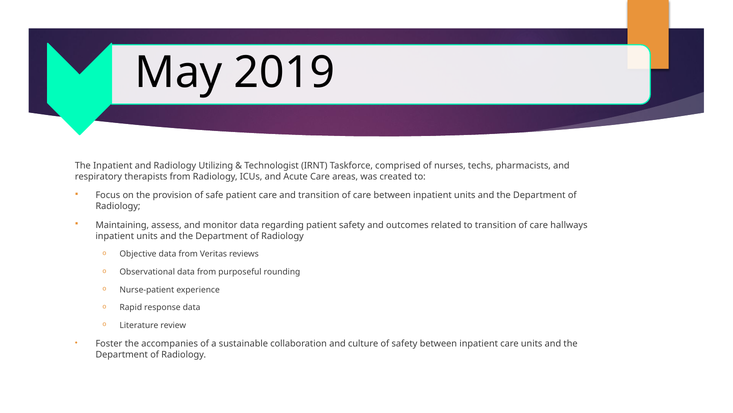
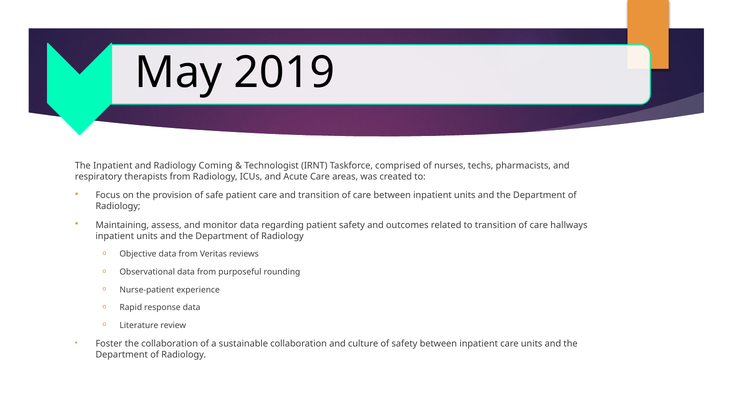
Utilizing: Utilizing -> Coming (216, 165)
the accompanies: accompanies -> collaboration (170, 343)
